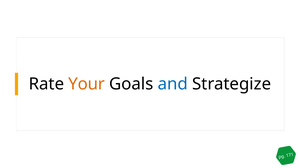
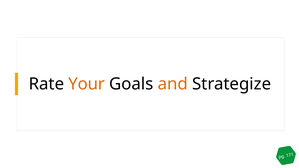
and colour: blue -> orange (173, 84)
